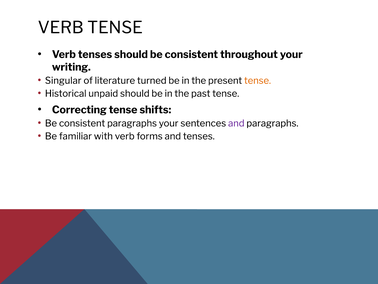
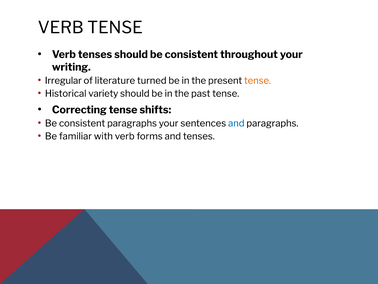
Singular: Singular -> Irregular (63, 80)
unpaid: unpaid -> variety (103, 93)
and colour: purple -> blue (236, 123)
